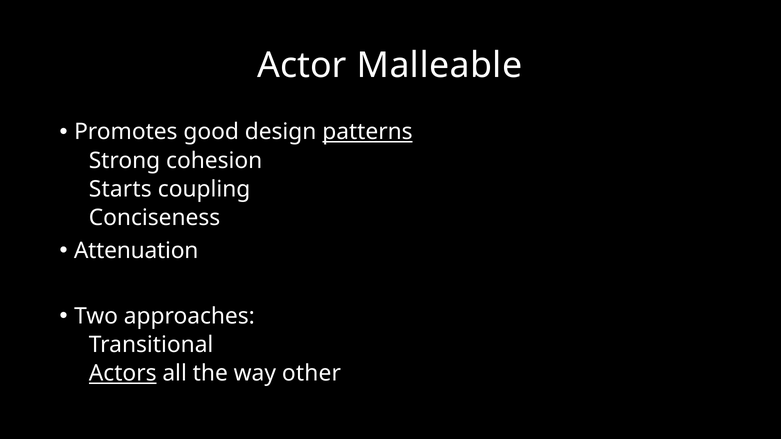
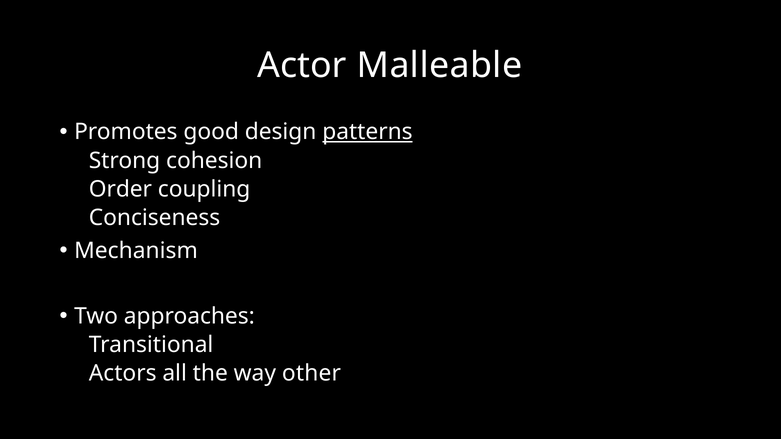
Starts: Starts -> Order (120, 189)
Attenuation: Attenuation -> Mechanism (136, 251)
Actors underline: present -> none (123, 374)
